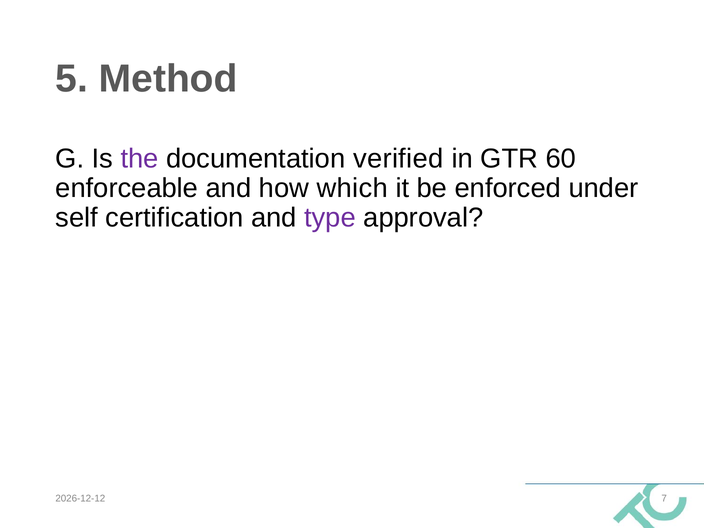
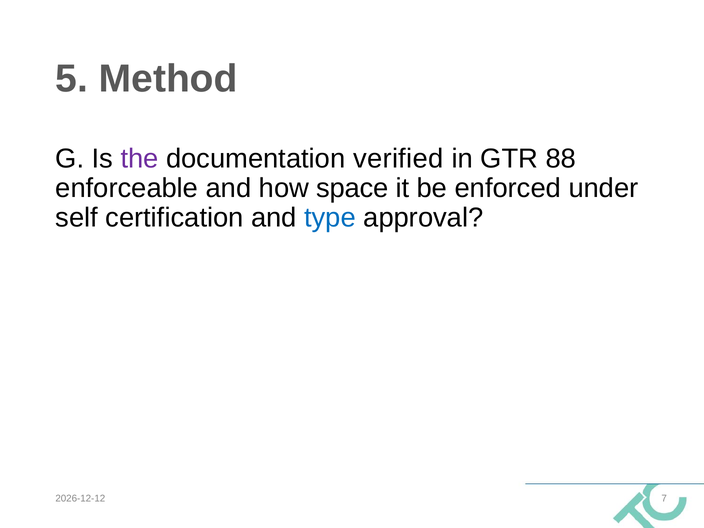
60: 60 -> 88 (561, 159)
which: which -> space (352, 188)
type colour: purple -> blue (330, 218)
